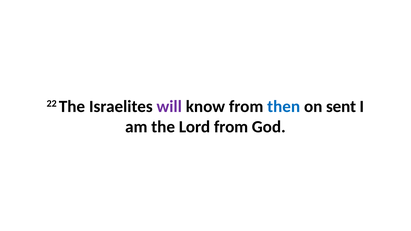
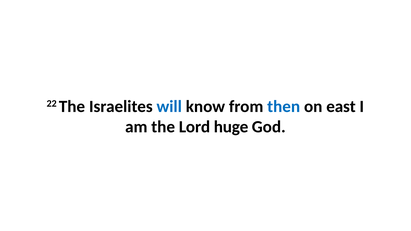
will colour: purple -> blue (169, 107)
sent: sent -> east (341, 107)
Lord from: from -> huge (231, 127)
